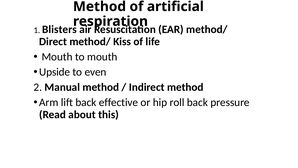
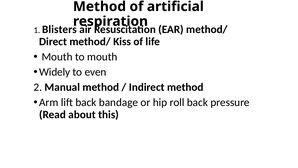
Upside: Upside -> Widely (55, 72)
effective: effective -> bandage (118, 102)
